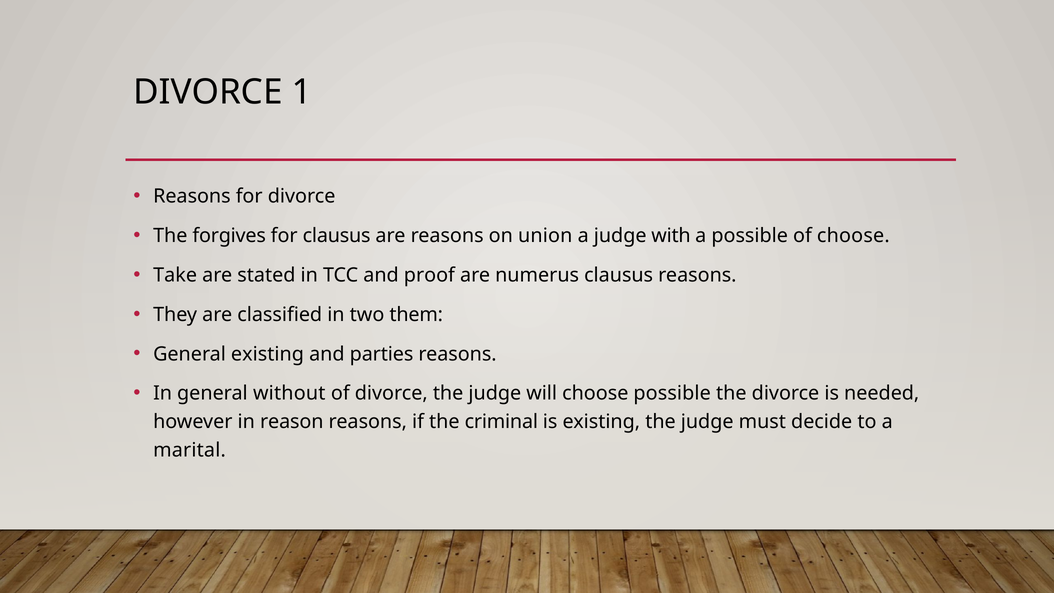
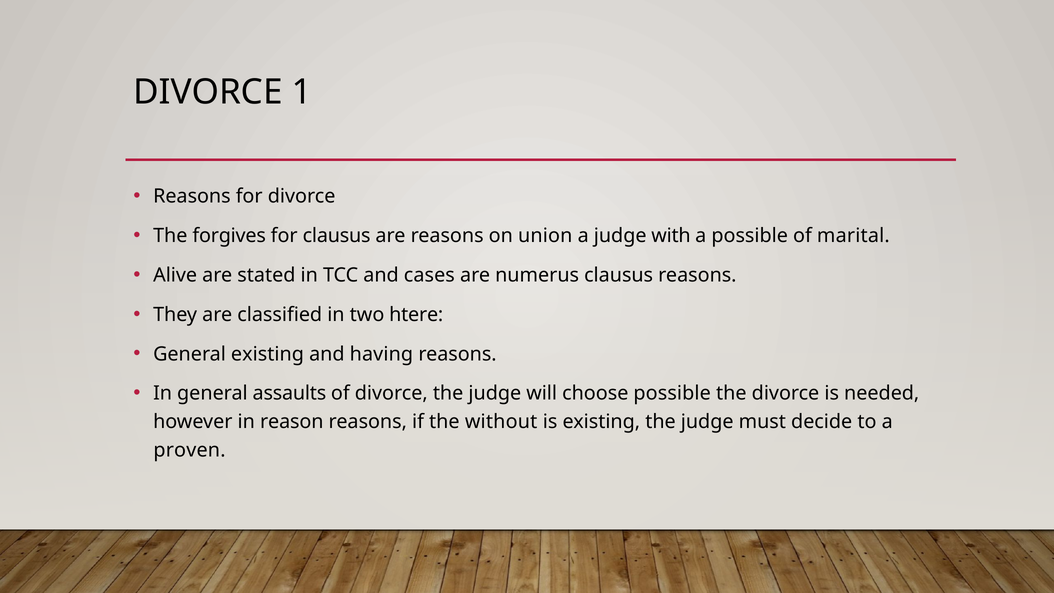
of choose: choose -> marital (853, 236)
Take: Take -> Alive (175, 275)
proof: proof -> cases (429, 275)
them: them -> htere (416, 314)
parties: parties -> having (381, 354)
without: without -> assaults (289, 393)
criminal: criminal -> without (501, 422)
marital: marital -> proven (189, 450)
